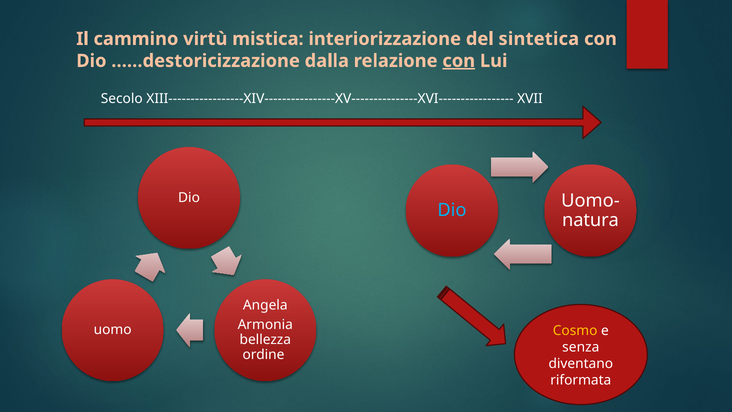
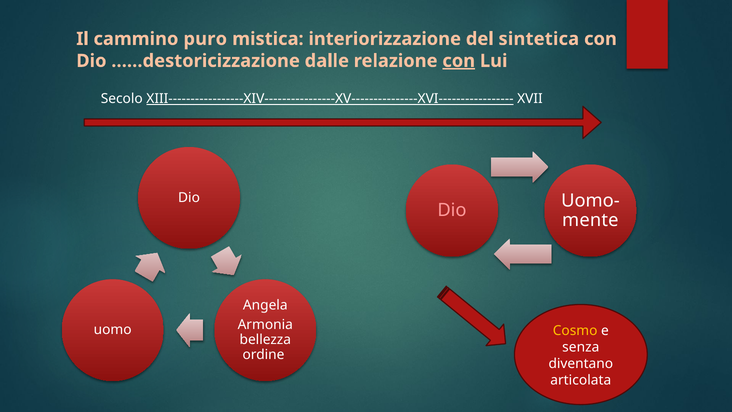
virtù: virtù -> puro (205, 39)
dalla: dalla -> dalle (327, 61)
XIII-----------------XIV----------------XV---------------XVI----------------- underline: none -> present (330, 99)
Dio colour: light blue -> pink (452, 210)
natura: natura -> mente (590, 220)
riformata: riformata -> articolata (581, 380)
